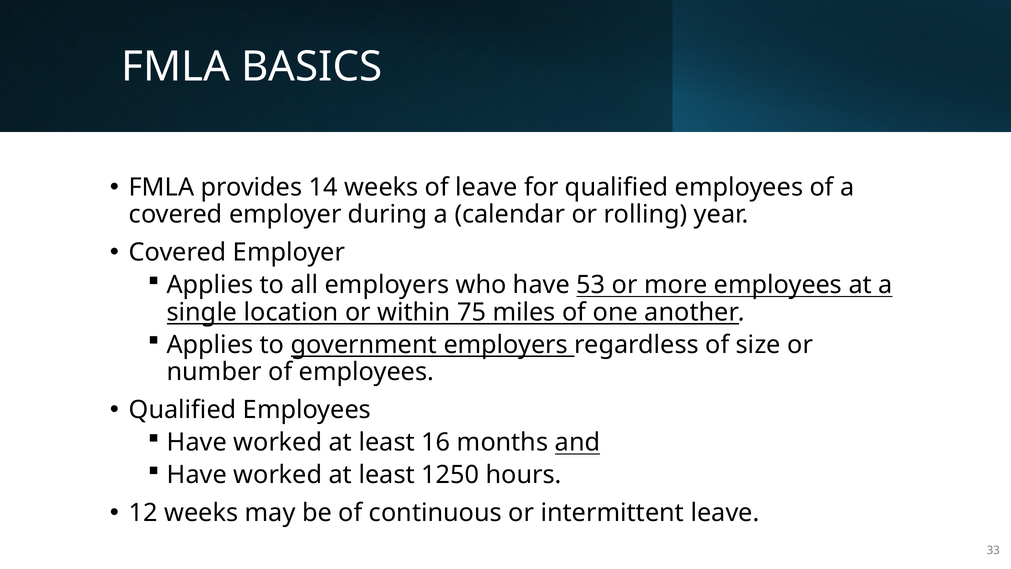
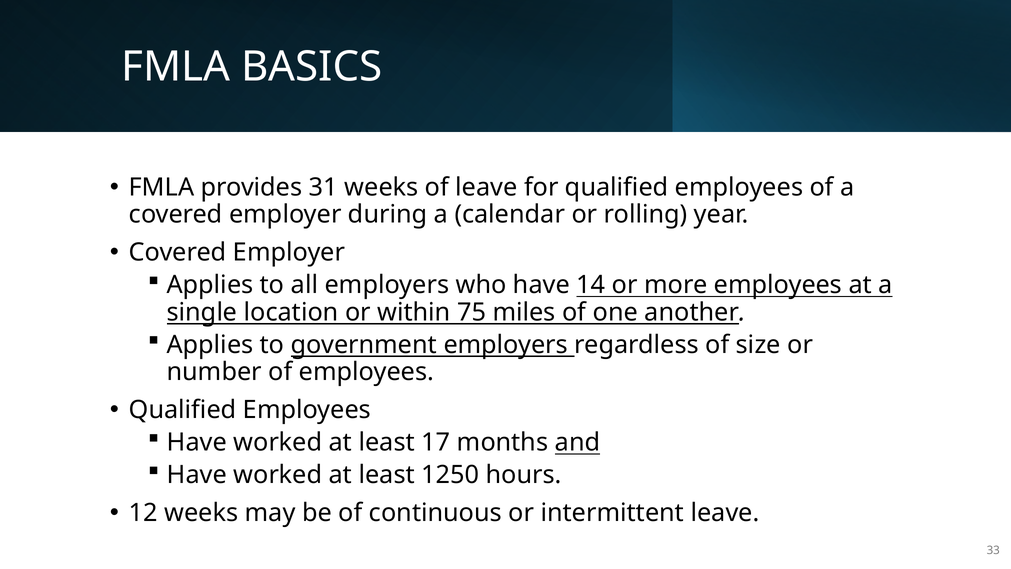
14: 14 -> 31 (323, 187)
53: 53 -> 14 (591, 285)
16: 16 -> 17 (436, 442)
